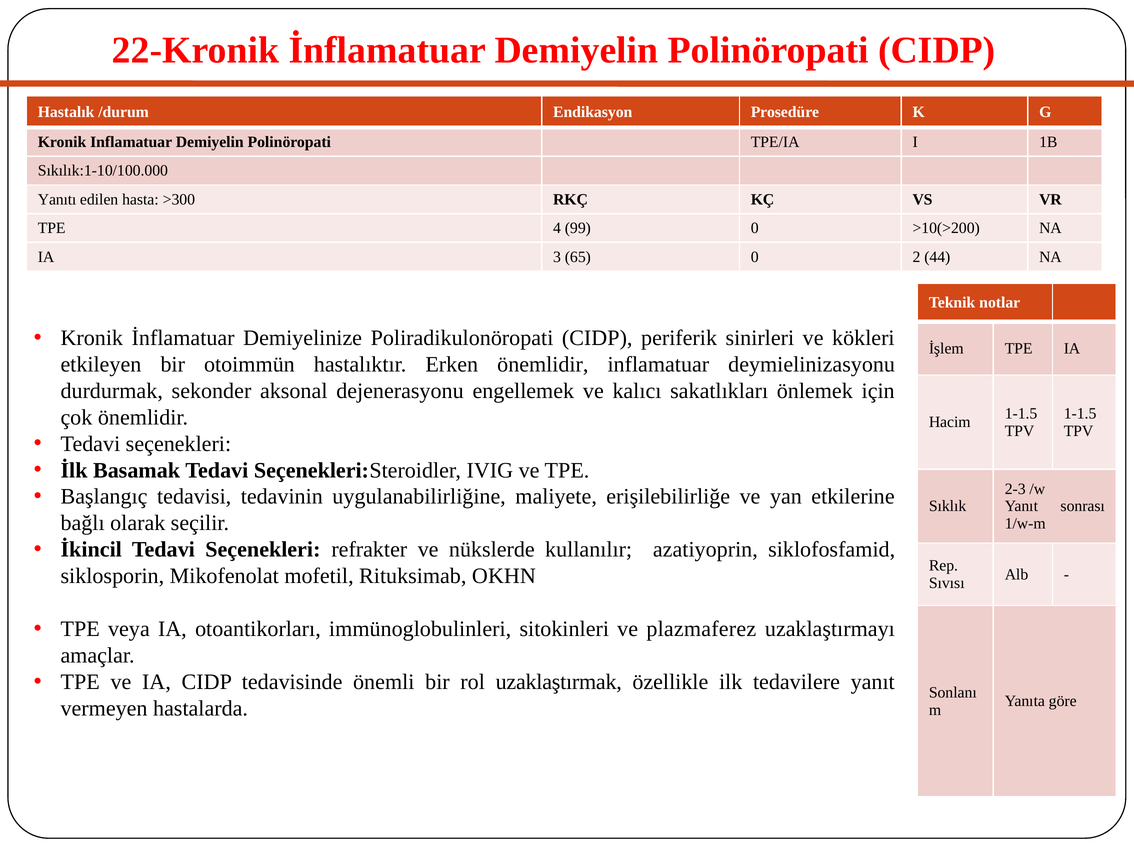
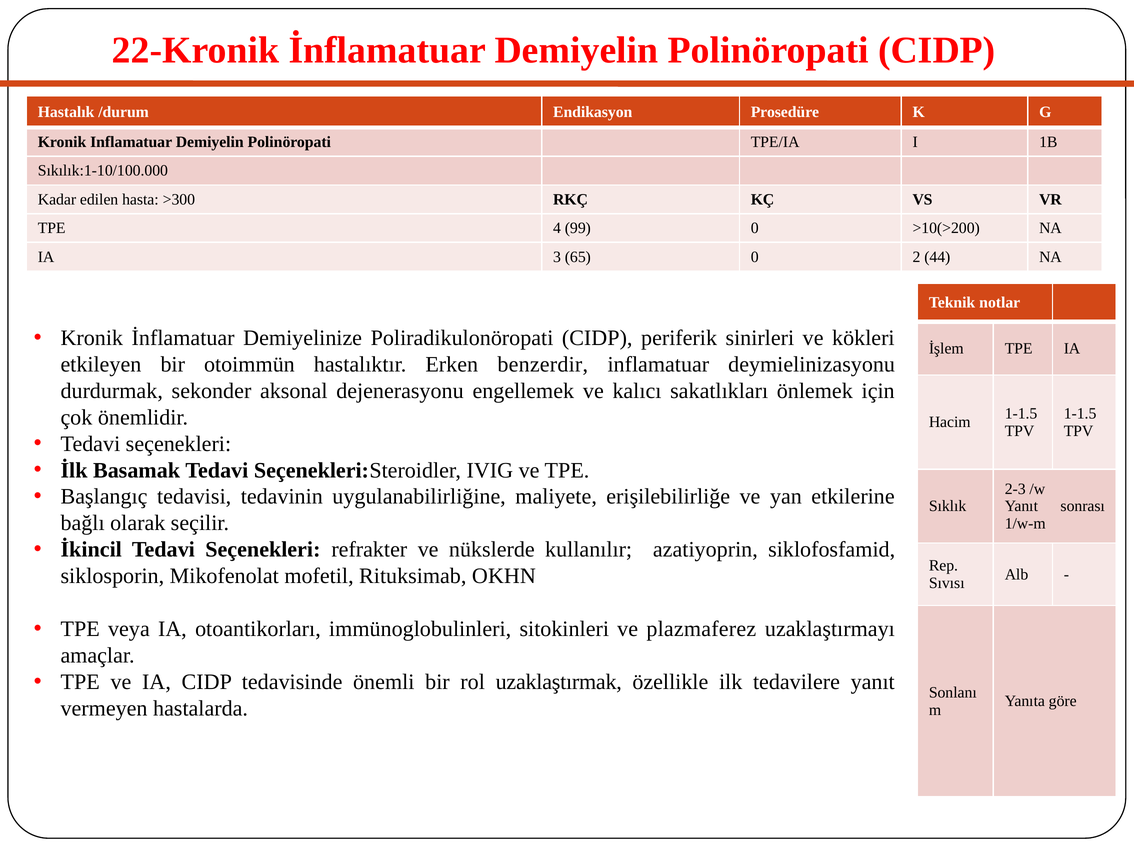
Yanıtı: Yanıtı -> Kadar (57, 200)
Erken önemlidir: önemlidir -> benzerdir (543, 365)
